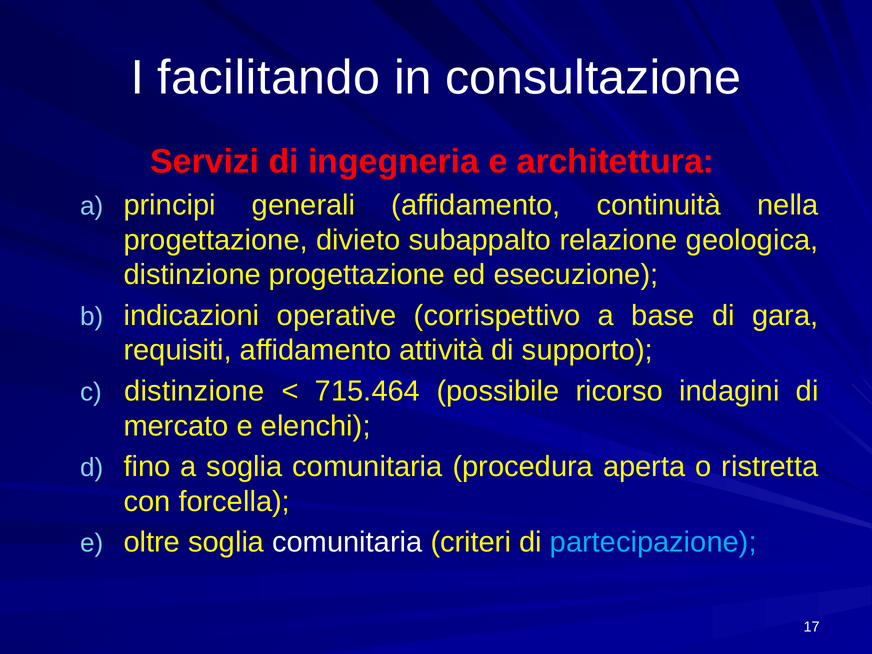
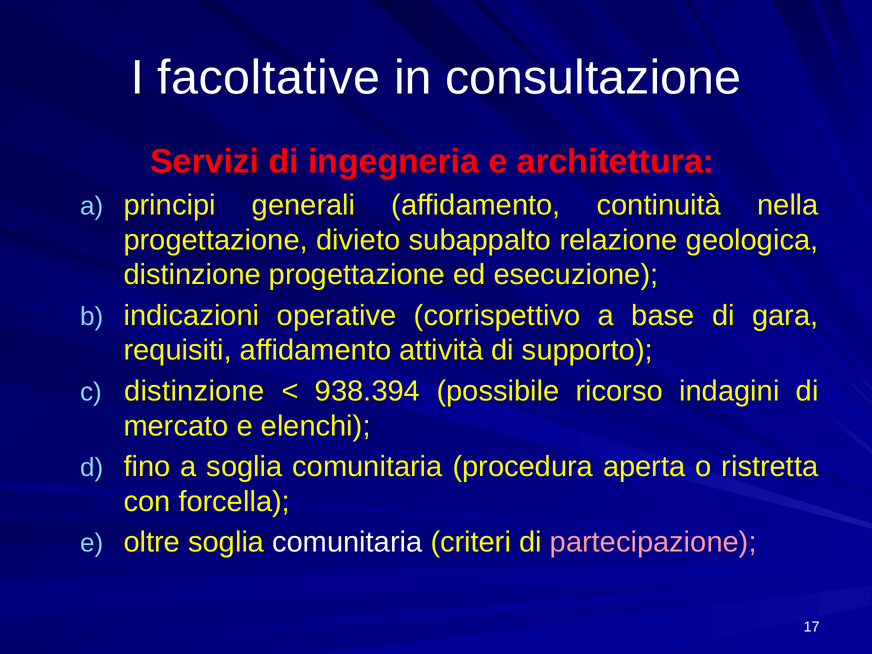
facilitando: facilitando -> facoltative (269, 78)
715.464: 715.464 -> 938.394 (368, 391)
partecipazione colour: light blue -> pink (653, 542)
